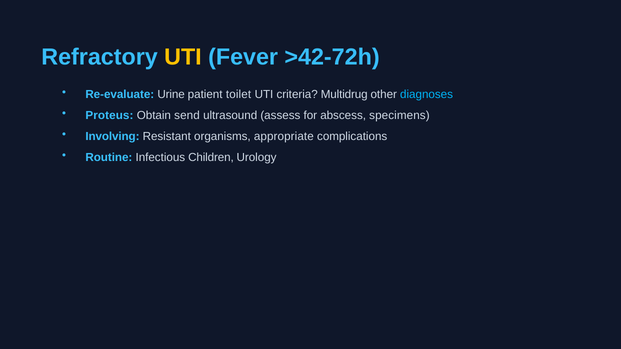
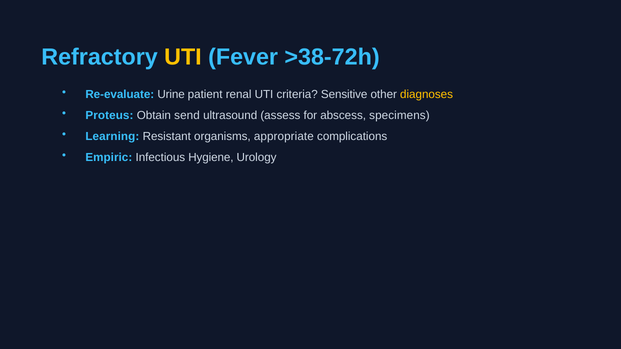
>42-72h: >42-72h -> >38-72h (332, 57)
toilet: toilet -> renal (239, 94)
Multidrug: Multidrug -> Sensitive (344, 94)
diagnoses colour: light blue -> yellow (427, 94)
Involving: Involving -> Learning (112, 136)
Routine: Routine -> Empiric (109, 157)
Children: Children -> Hygiene (211, 157)
